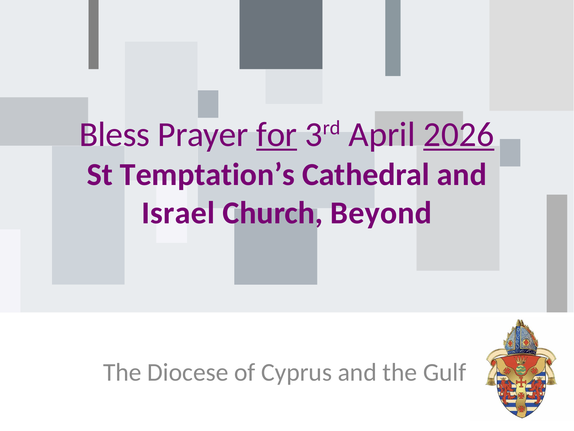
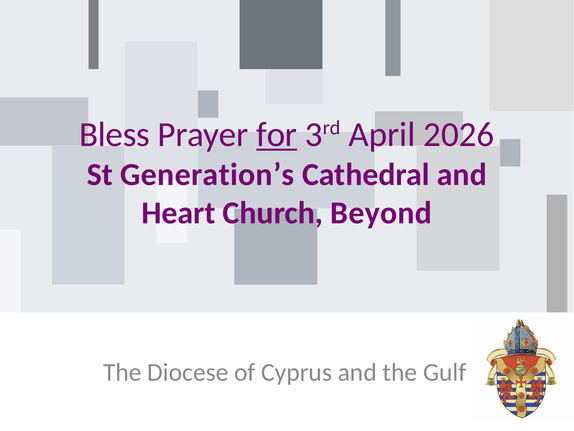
2026 underline: present -> none (459, 134)
Temptation’s: Temptation’s -> Generation’s (207, 174)
Israel: Israel -> Heart (178, 213)
